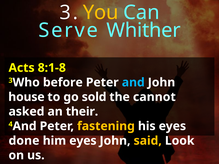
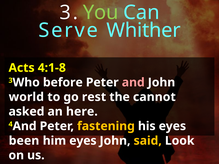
You colour: yellow -> light green (101, 13)
8:1-8: 8:1-8 -> 4:1-8 (52, 68)
and colour: light blue -> pink (133, 82)
house: house -> world (26, 97)
sold: sold -> rest (94, 97)
their: their -> here (82, 112)
done: done -> been (24, 141)
